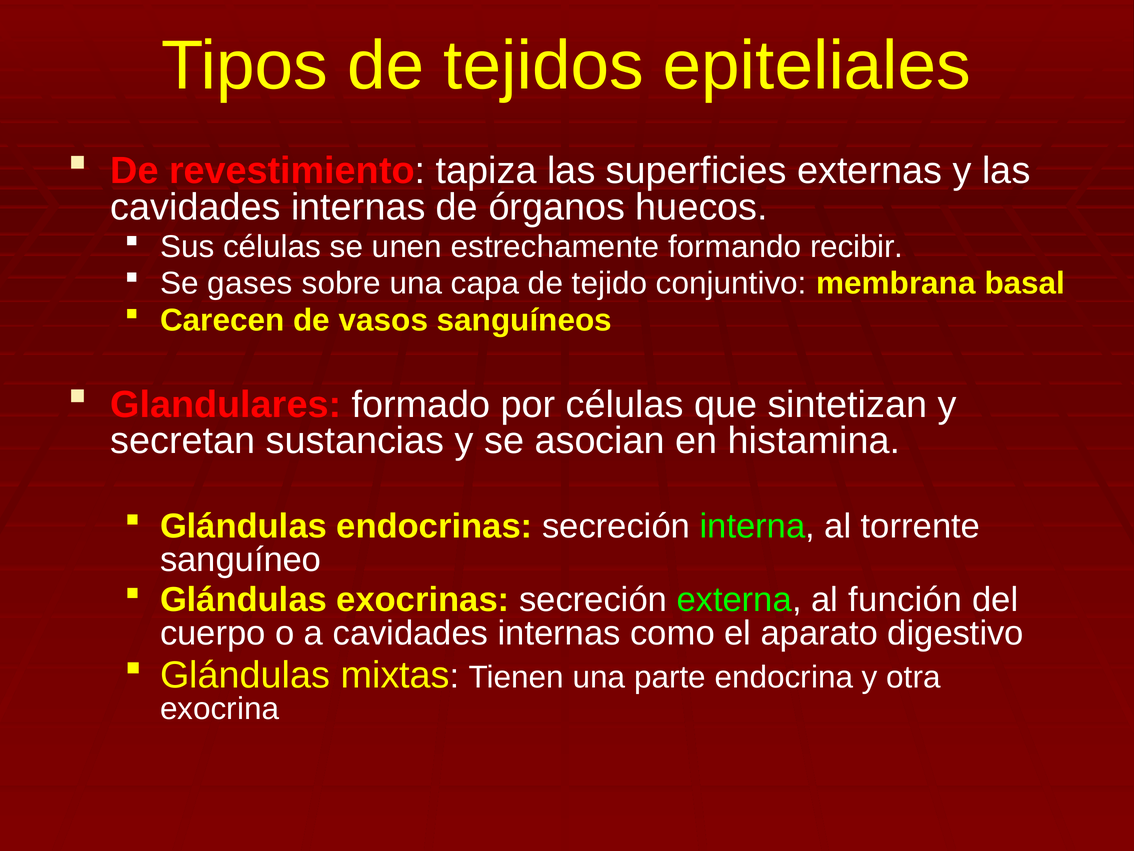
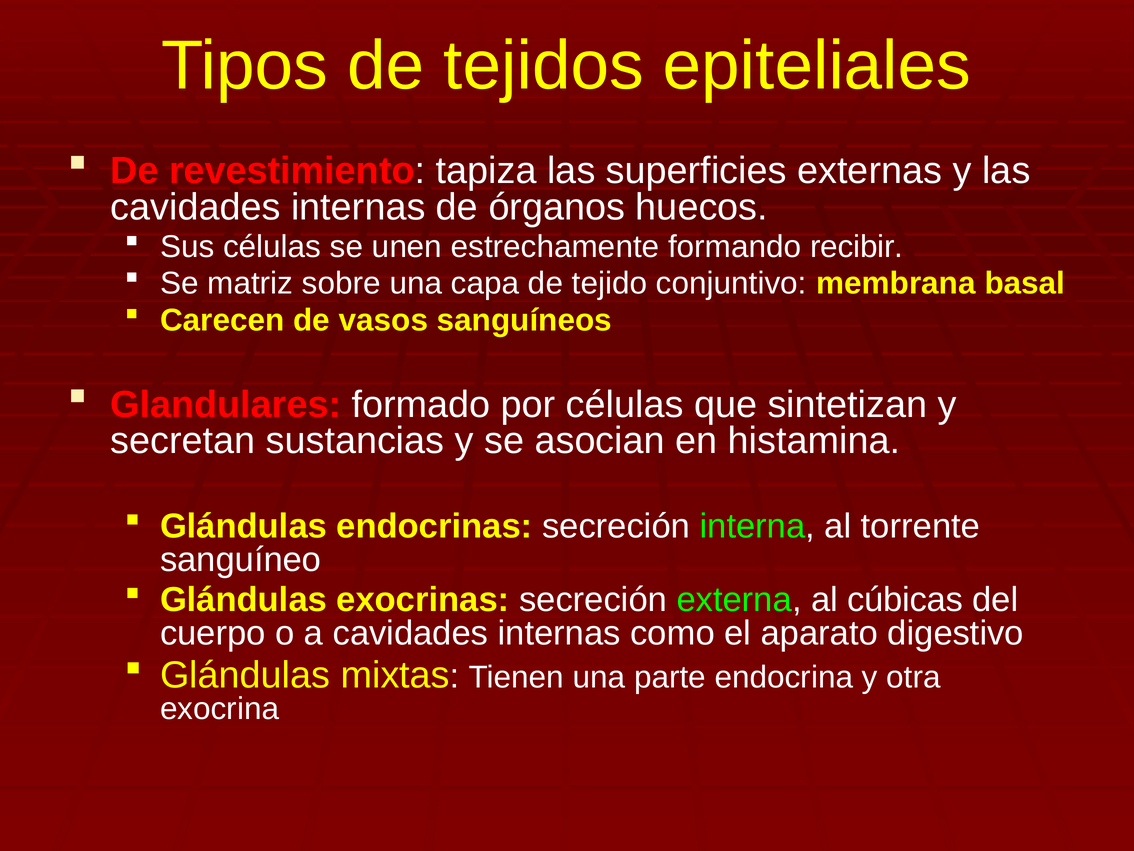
gases: gases -> matriz (250, 283)
función: función -> cúbicas (905, 600)
